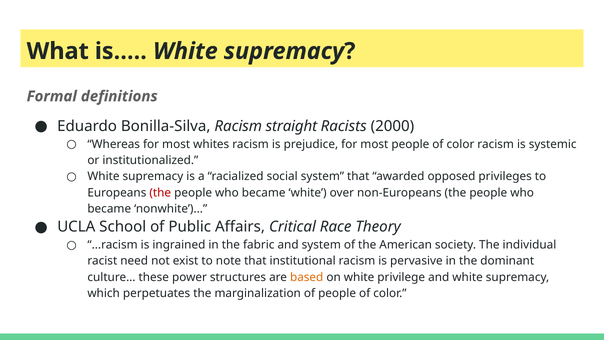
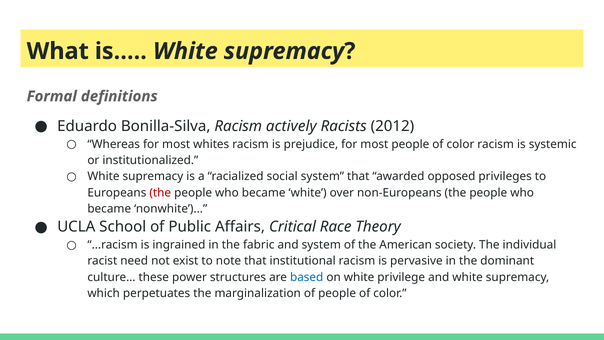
straight: straight -> actively (291, 126)
2000: 2000 -> 2012 (392, 126)
based colour: orange -> blue (307, 277)
